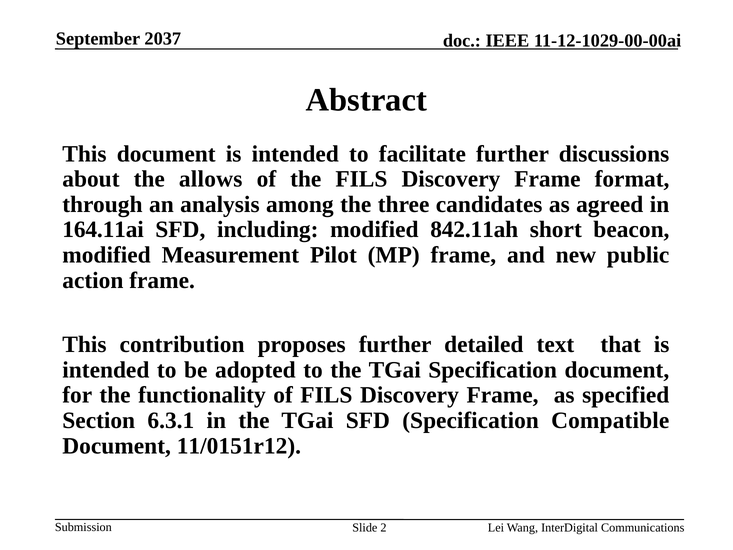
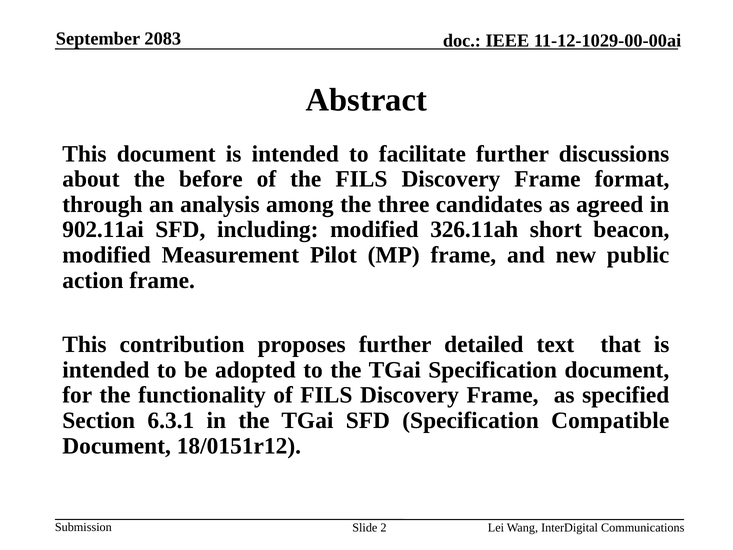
2037: 2037 -> 2083 (163, 39)
allows: allows -> before (211, 179)
164.11ai: 164.11ai -> 902.11ai (103, 230)
842.11ah: 842.11ah -> 326.11ah (474, 230)
11/0151r12: 11/0151r12 -> 18/0151r12 (239, 446)
